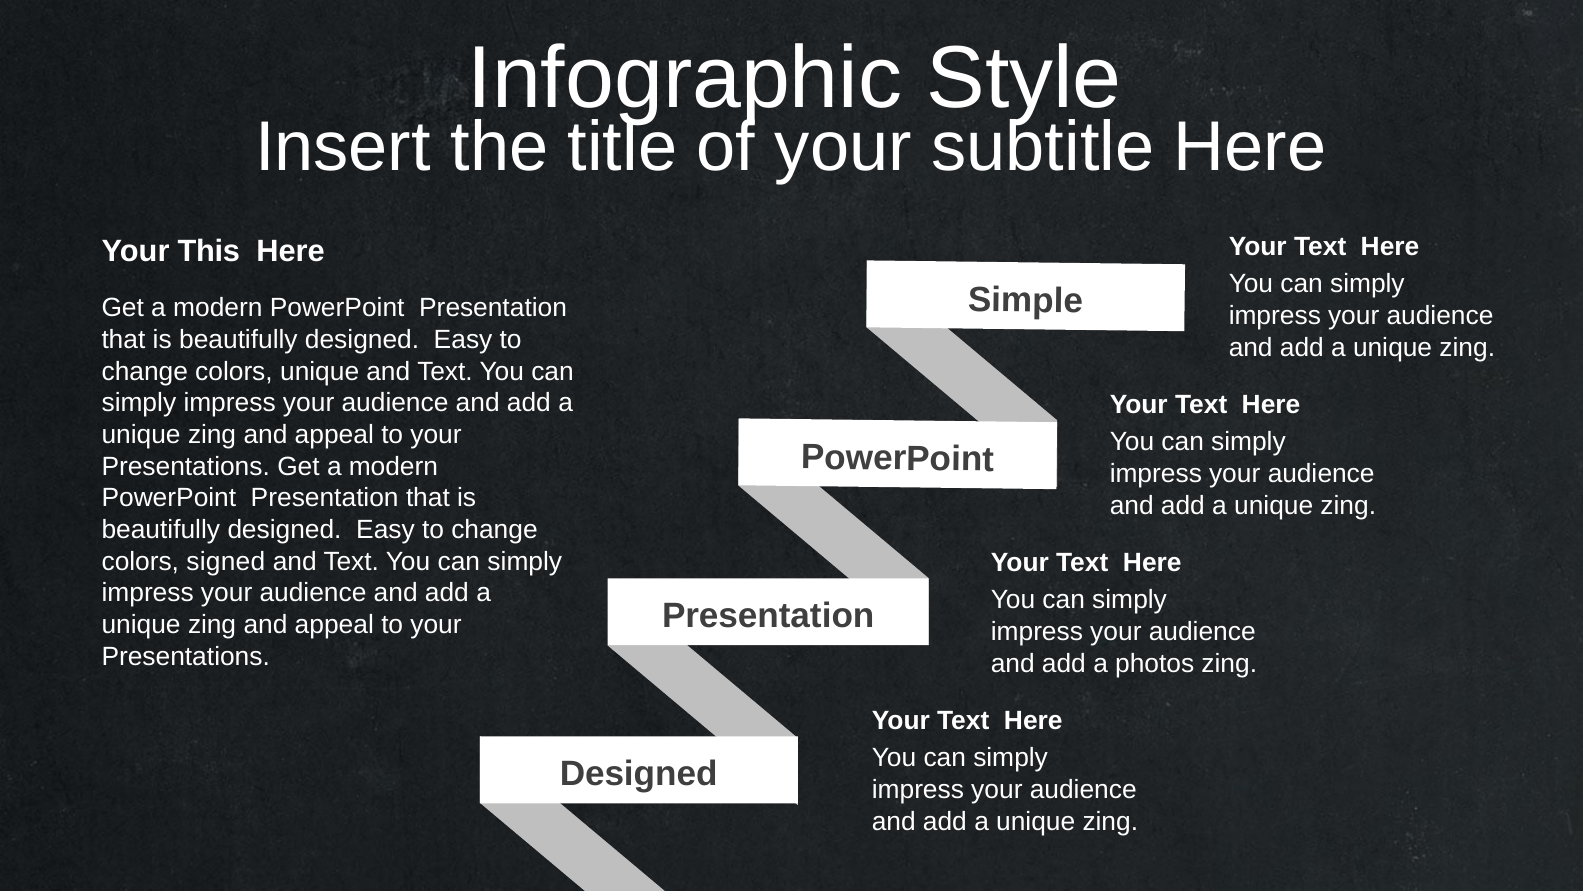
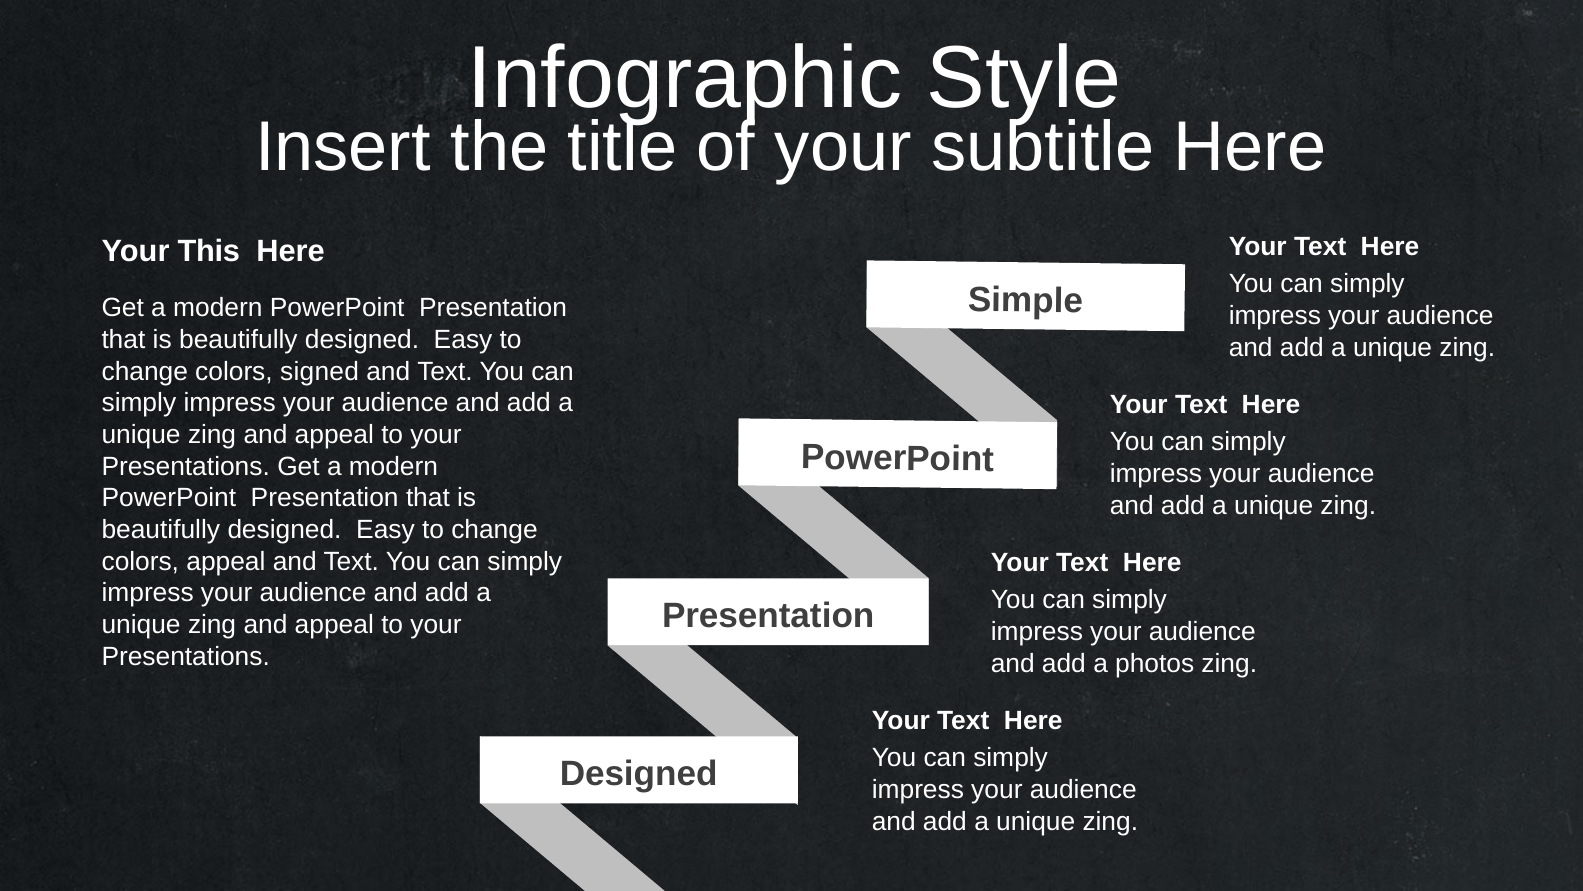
colors unique: unique -> signed (320, 371)
colors signed: signed -> appeal (226, 561)
